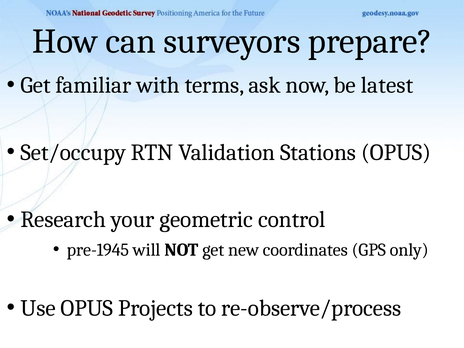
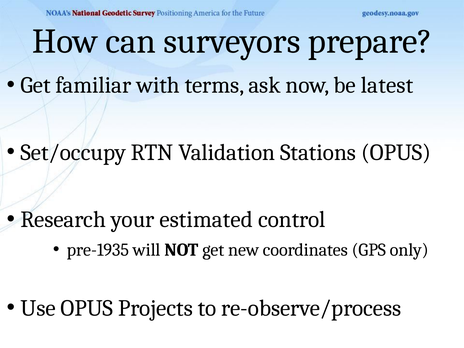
geometric: geometric -> estimated (206, 220)
pre-1945: pre-1945 -> pre-1935 (98, 250)
